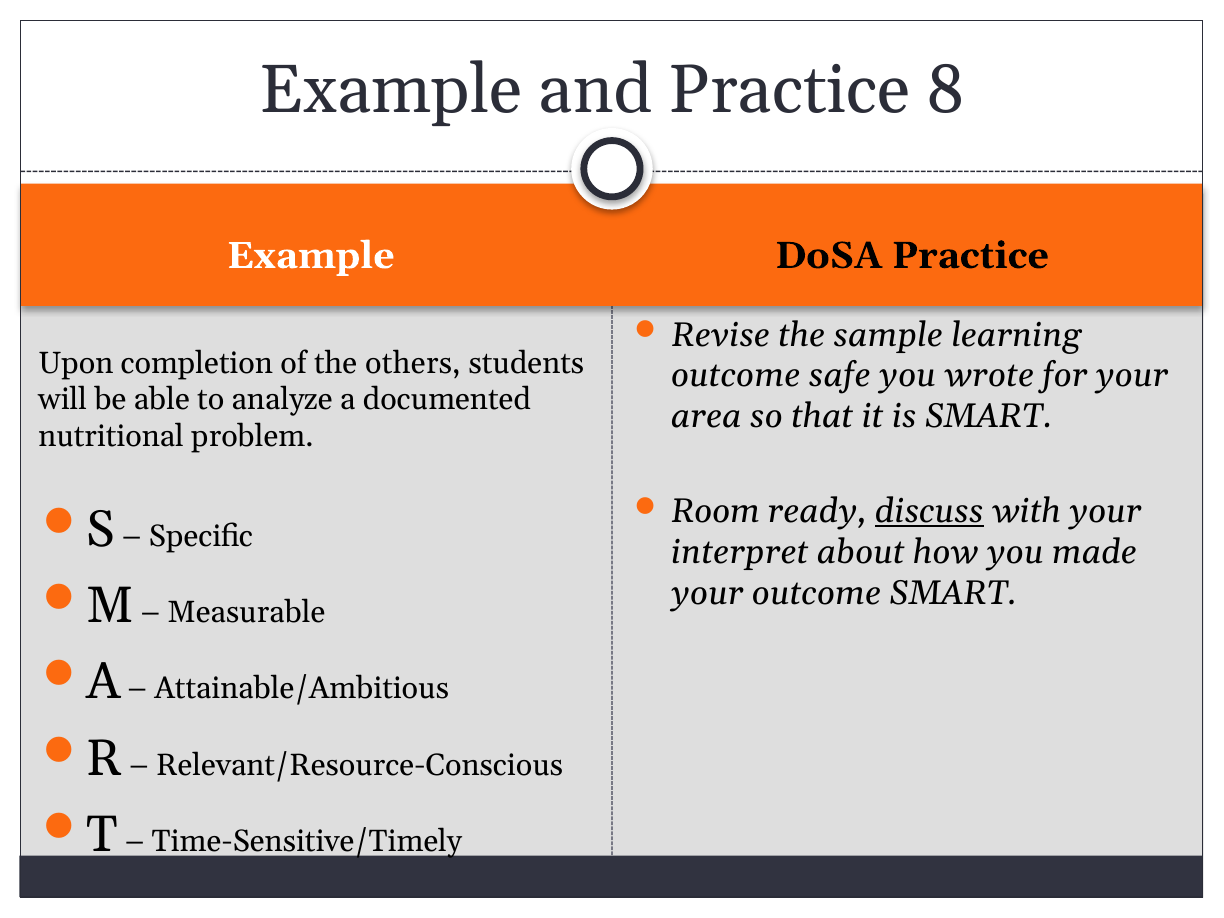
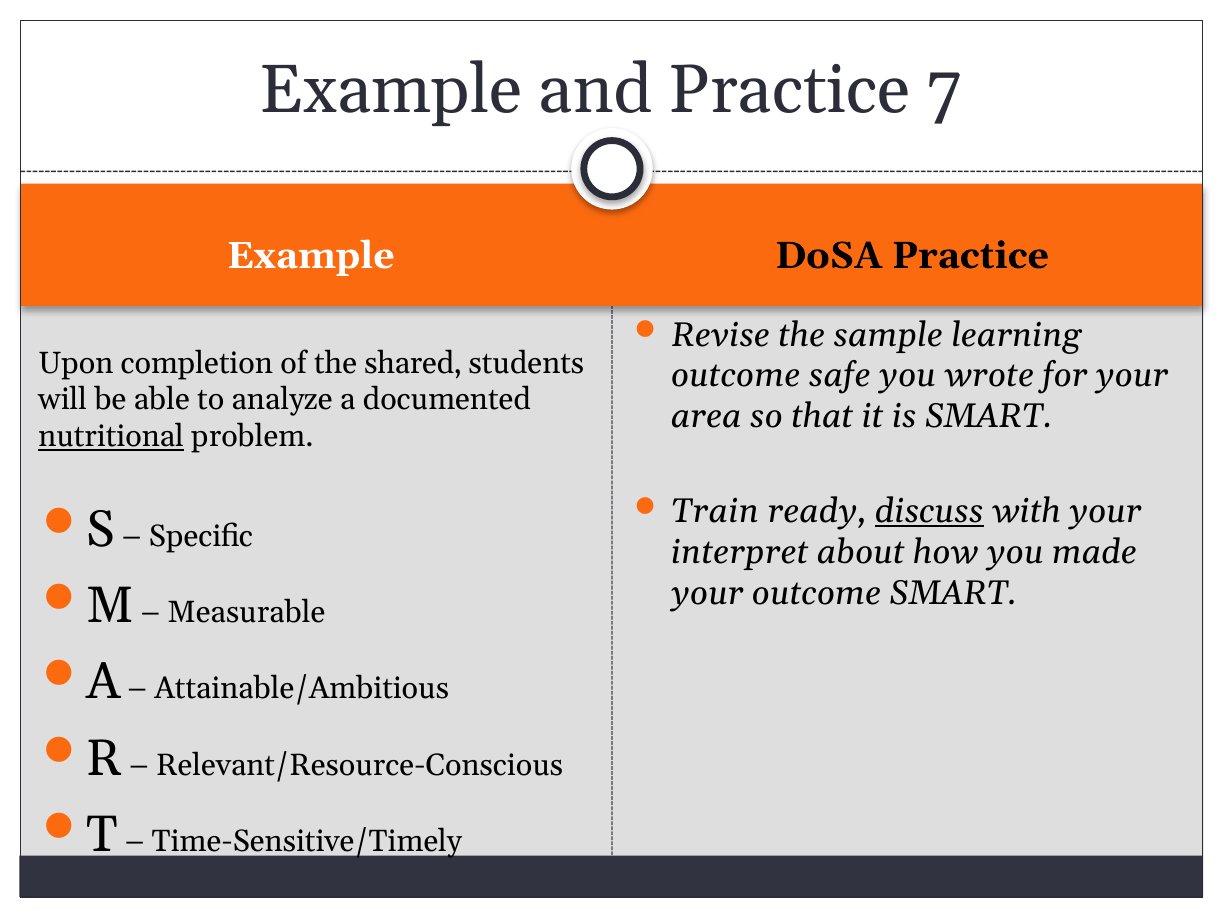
8: 8 -> 7 (945, 90)
others: others -> shared (413, 363)
nutritional underline: none -> present (111, 437)
Room: Room -> Train (715, 512)
